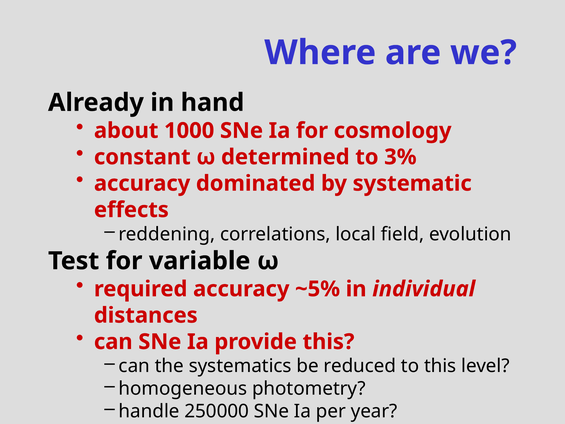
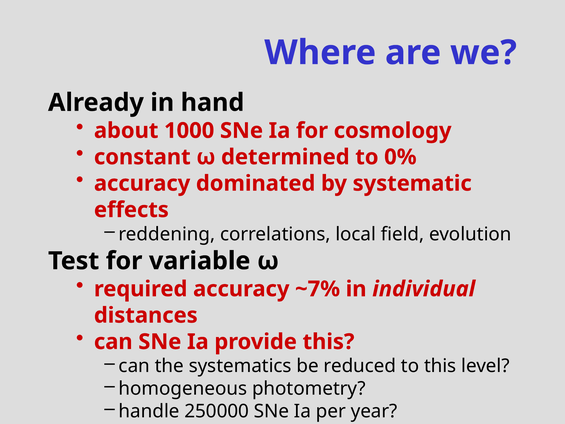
3%: 3% -> 0% (400, 157)
~5%: ~5% -> ~7% (318, 289)
